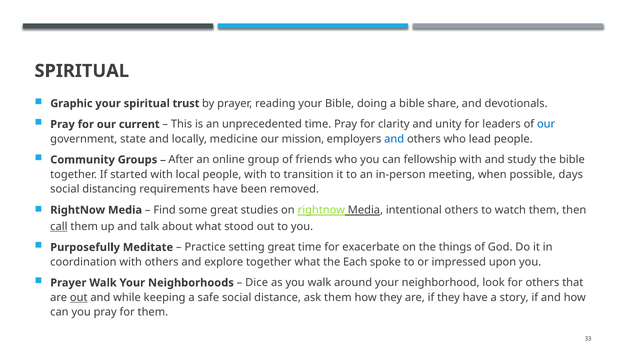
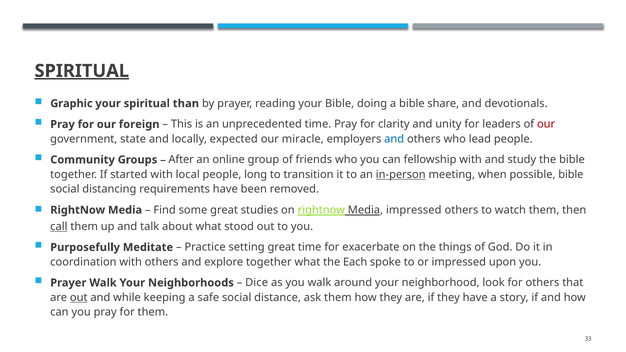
SPIRITUAL underline: none -> present (82, 71)
trust: trust -> than (186, 104)
current: current -> foreign (139, 124)
our colour: blue -> red (546, 124)
medicine: medicine -> expected (234, 139)
mission: mission -> miracle (303, 139)
people with: with -> long (256, 174)
in-person underline: none -> present (401, 174)
possible days: days -> bible (571, 174)
Media intentional: intentional -> impressed (414, 210)
